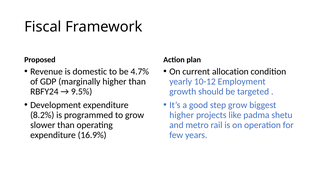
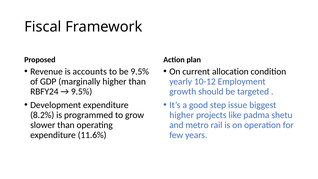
domestic: domestic -> accounts (90, 71)
be 4.7%: 4.7% -> 9.5% (140, 71)
step grow: grow -> issue (238, 105)
16.9%: 16.9% -> 11.6% (92, 135)
